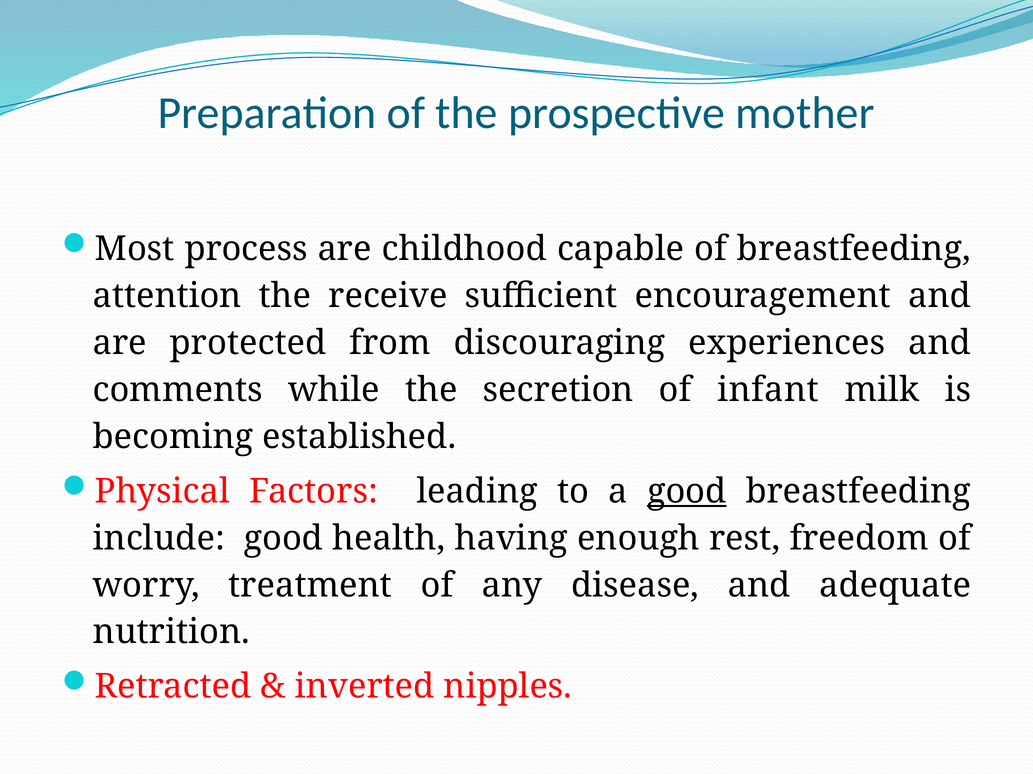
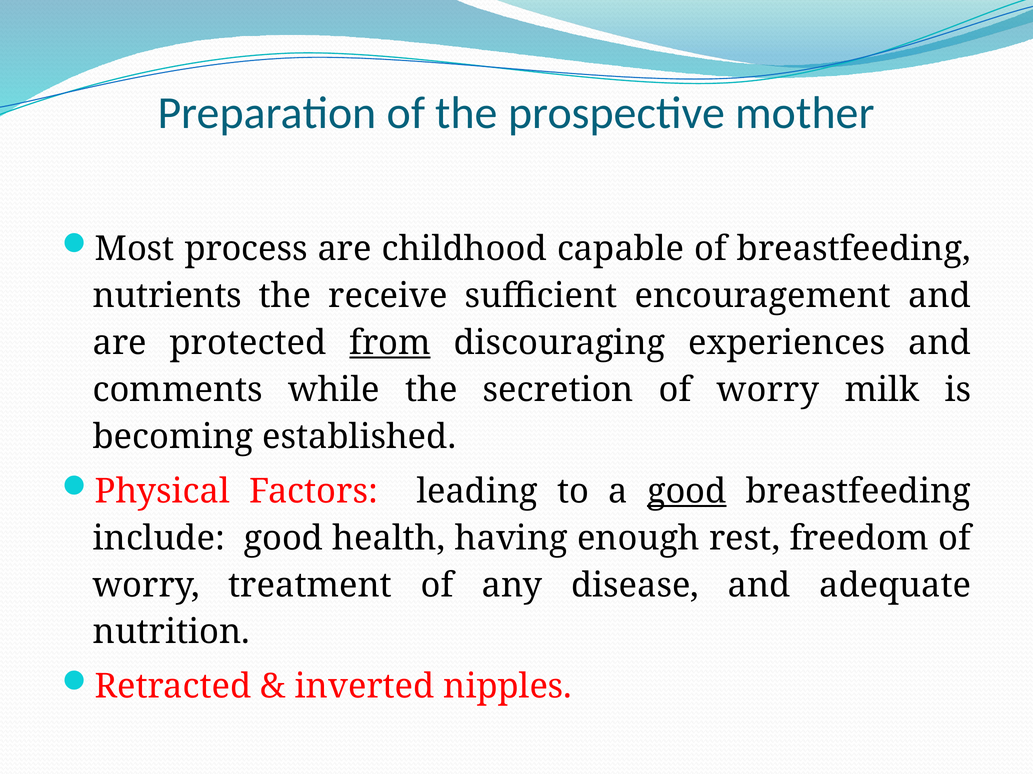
attention: attention -> nutrients (167, 296)
from underline: none -> present (390, 343)
secretion of infant: infant -> worry (768, 390)
